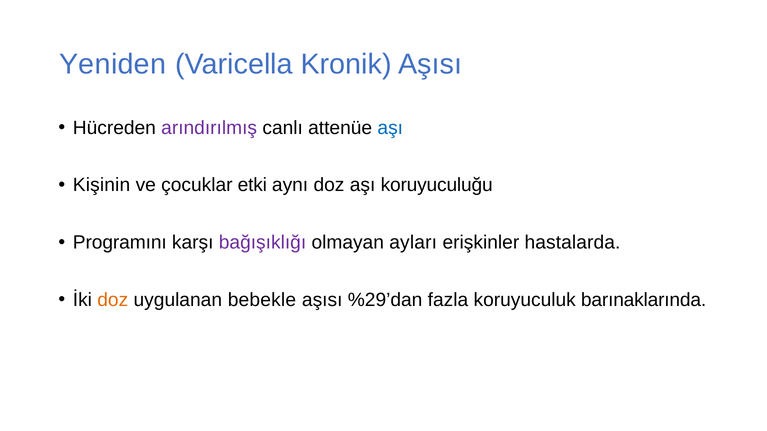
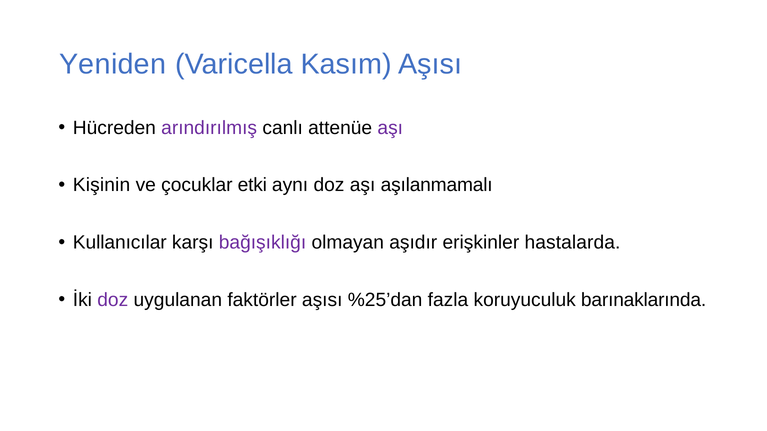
Kronik: Kronik -> Kasım (346, 64)
aşı colour: blue -> purple (390, 128)
koruyuculuğu: koruyuculuğu -> aşılanmamalı (437, 185)
Programını: Programını -> Kullanıcılar (120, 243)
ayları: ayları -> aşıdır (413, 243)
doz colour: orange -> purple (113, 300)
bebekle: bebekle -> faktörler (262, 300)
%29’dan: %29’dan -> %25’dan (385, 300)
